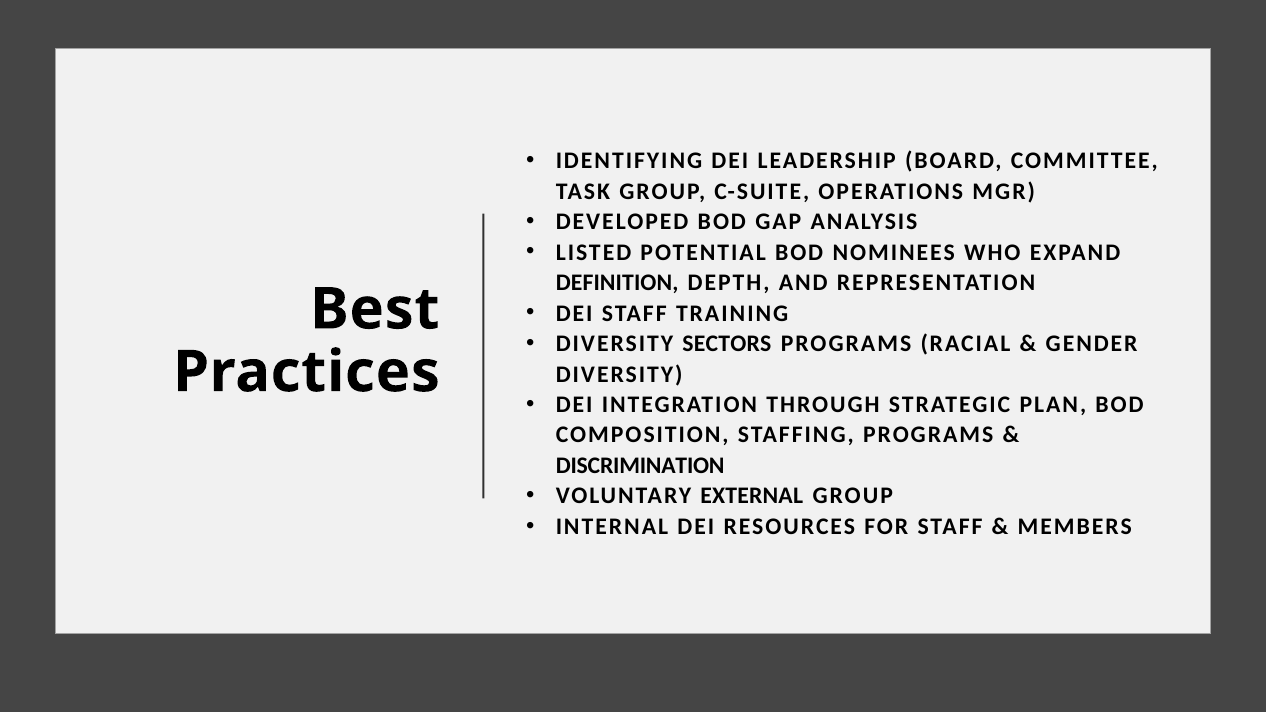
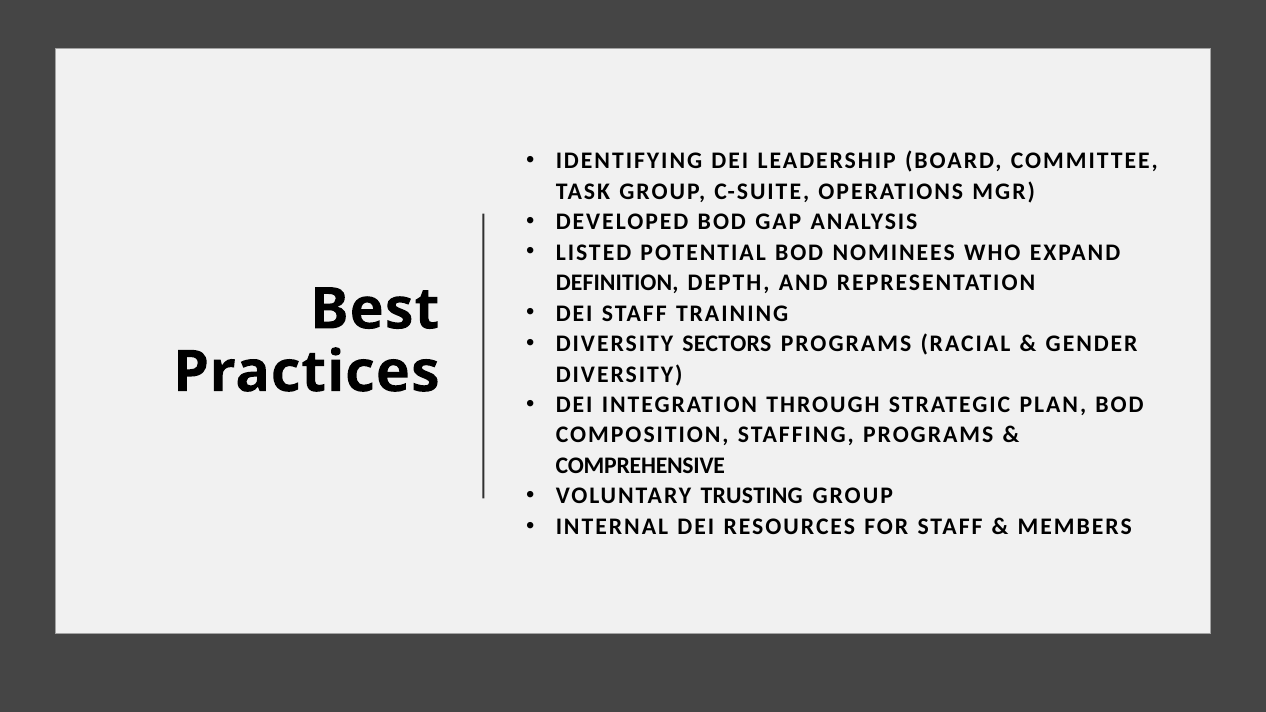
DISCRIMINATION: DISCRIMINATION -> COMPREHENSIVE (640, 466)
EXTERNAL: EXTERNAL -> TRUSTING (752, 496)
